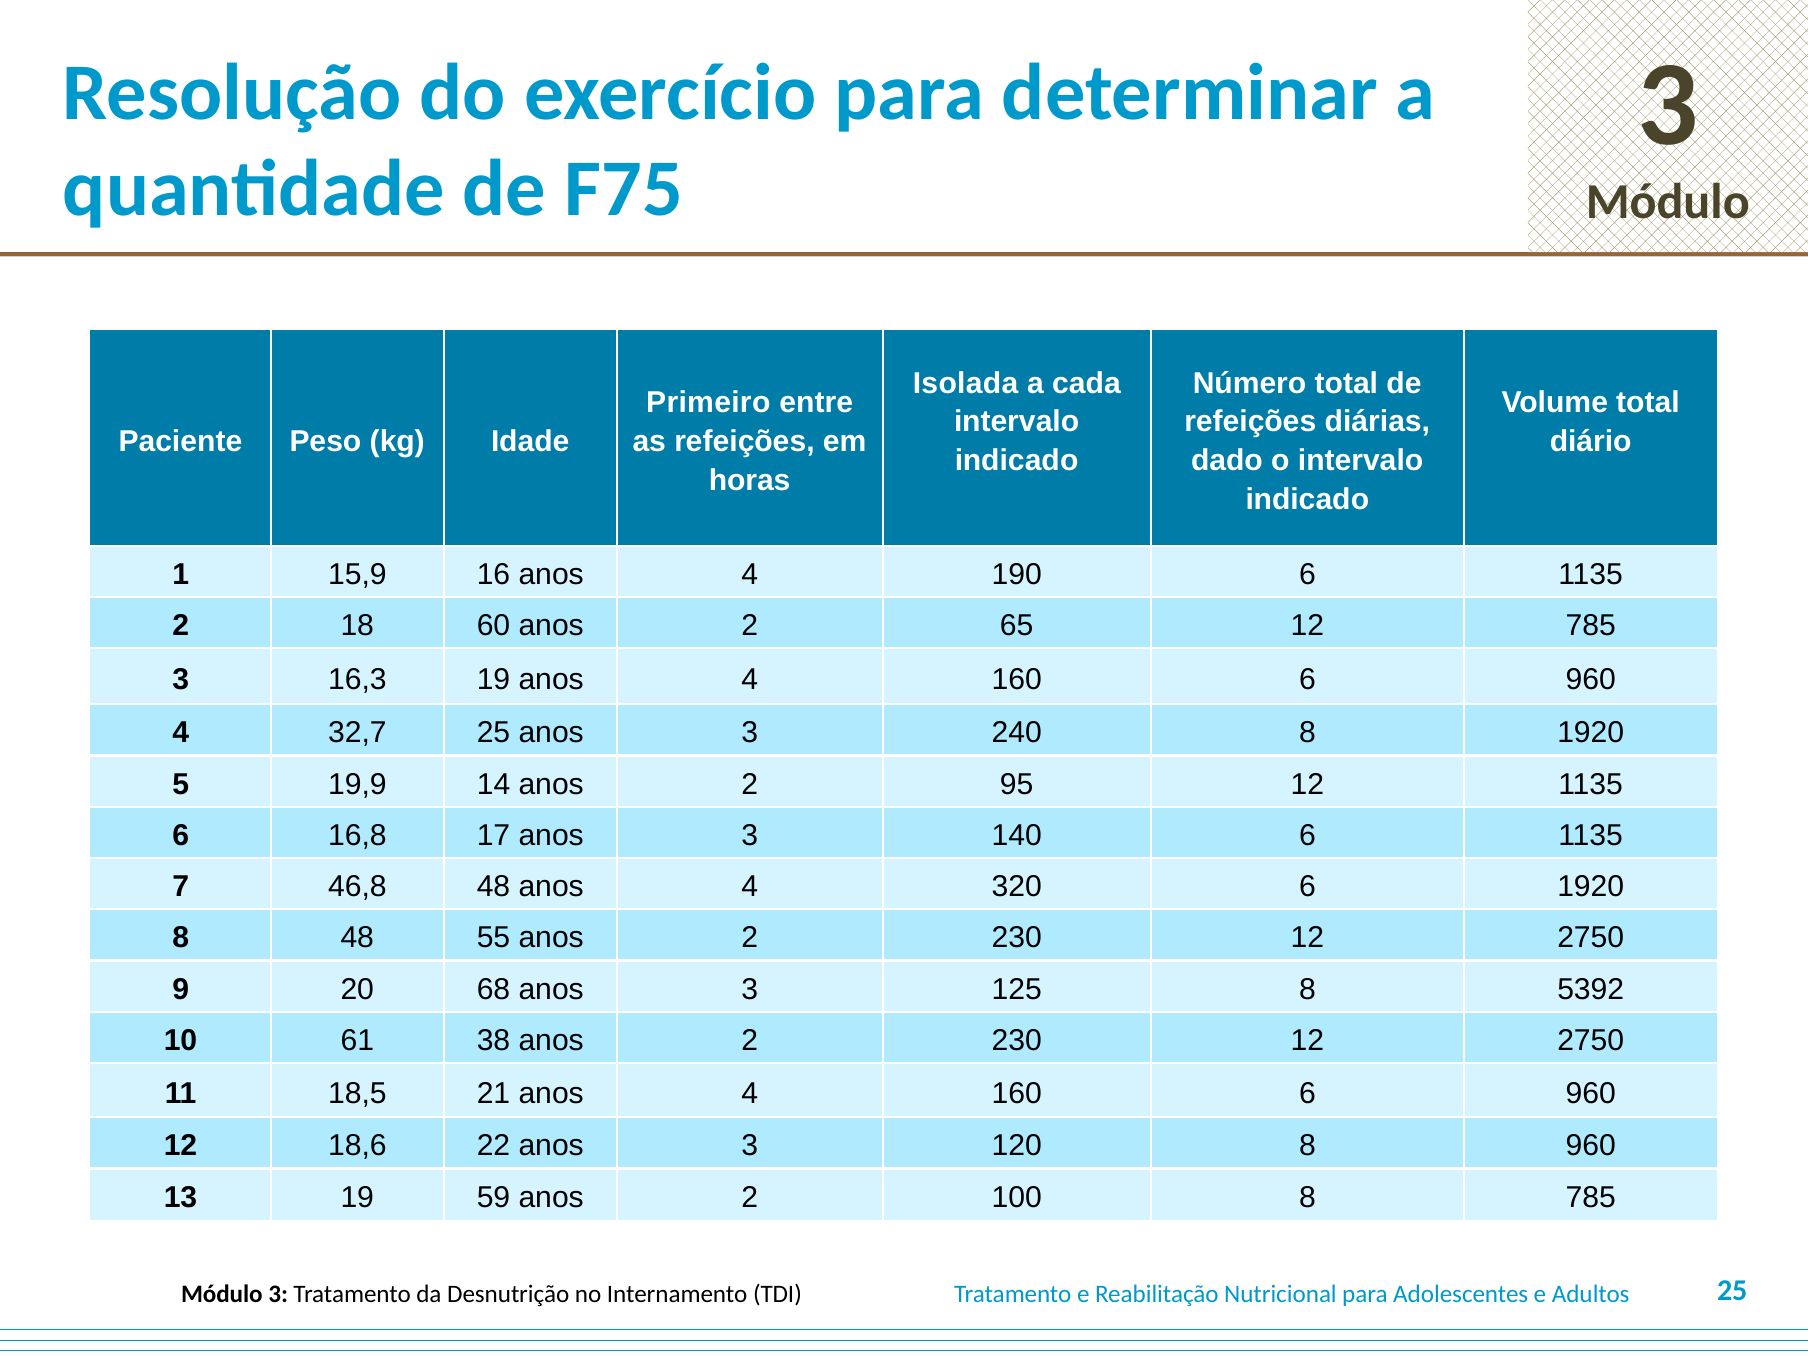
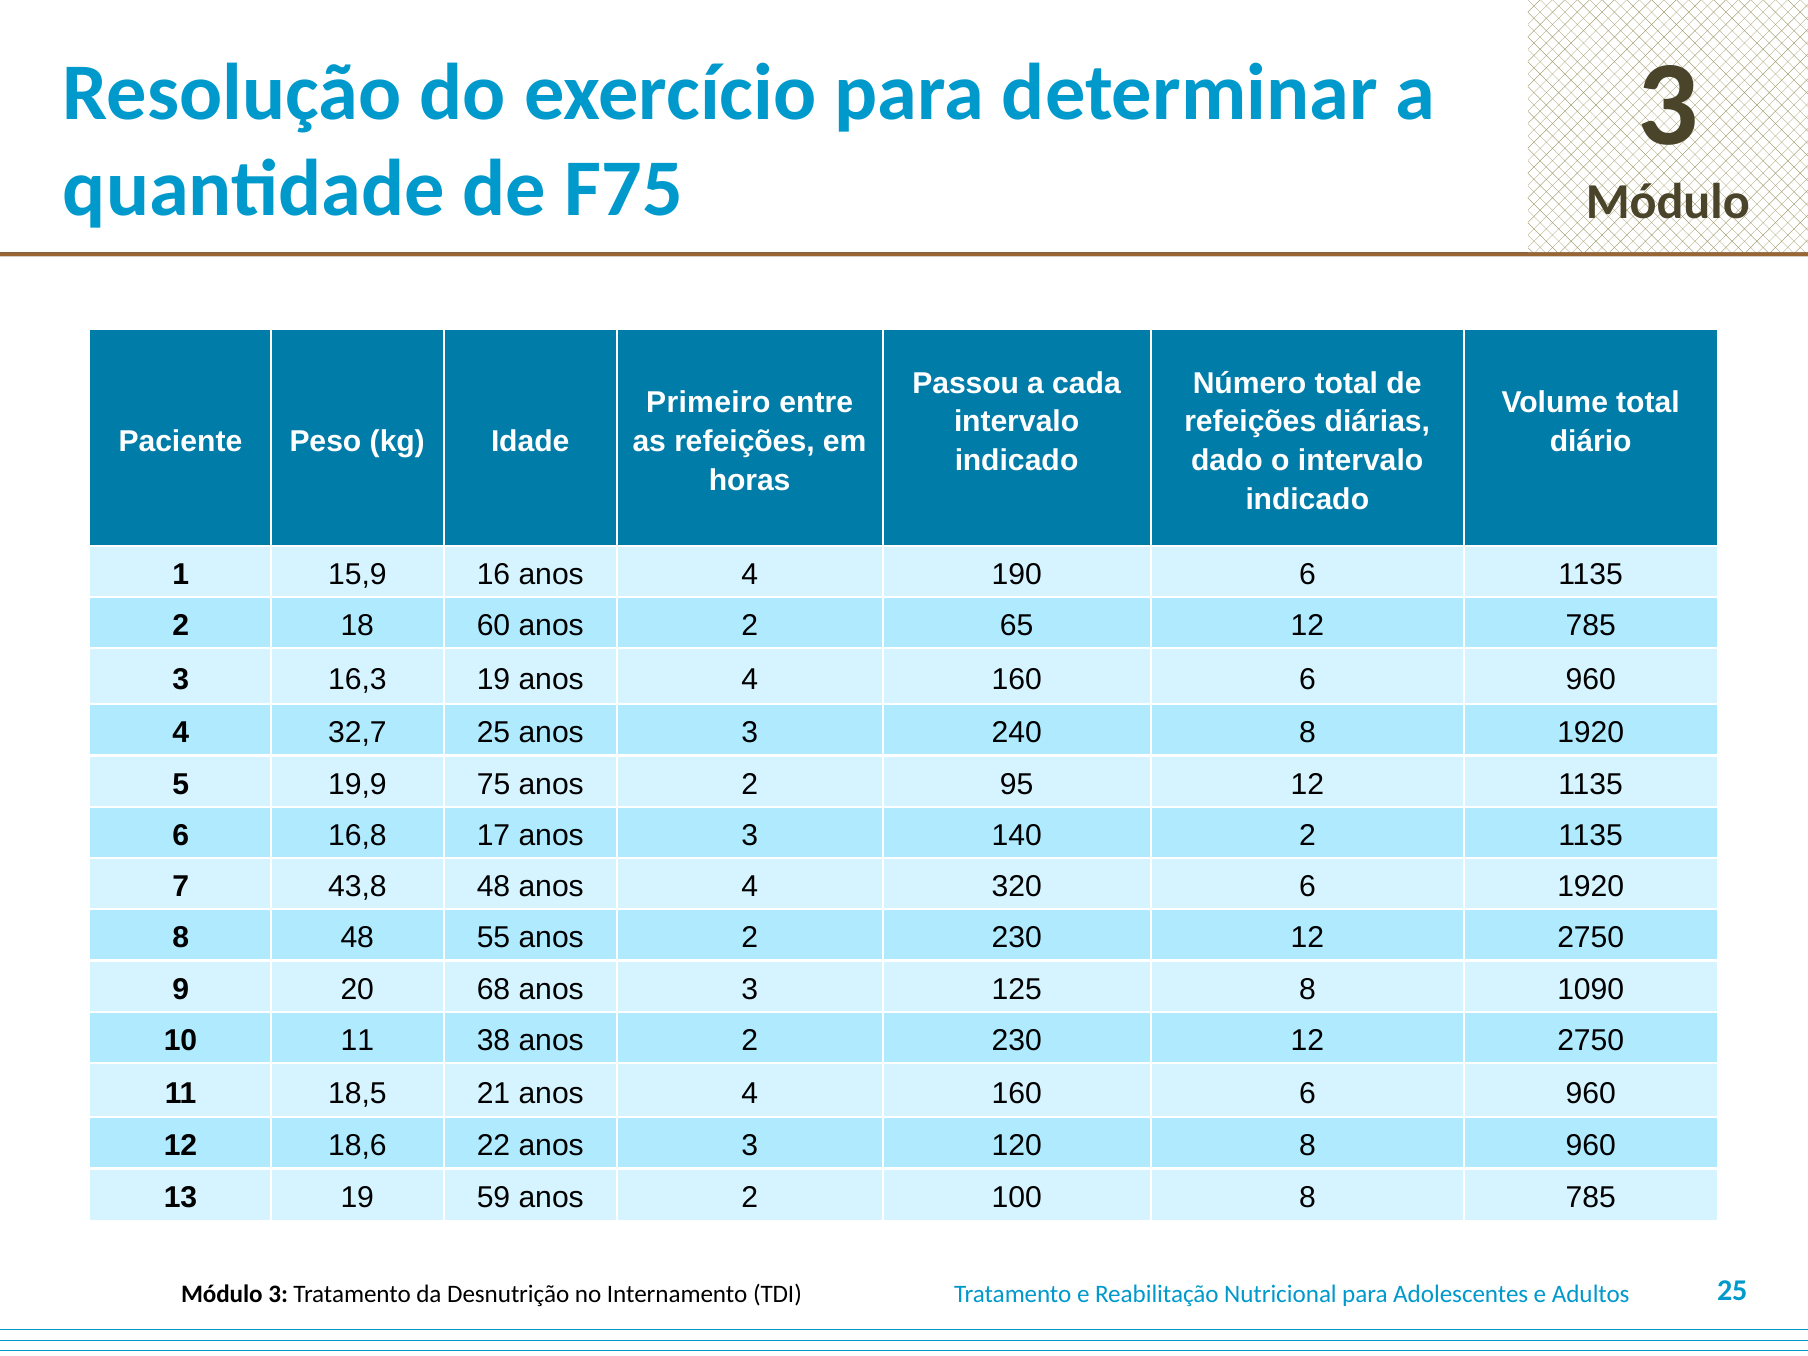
Isolada: Isolada -> Passou (966, 383)
14: 14 -> 75 (494, 784)
140 6: 6 -> 2 (1308, 836)
46,8: 46,8 -> 43,8 (357, 887)
5392: 5392 -> 1090 (1591, 989)
10 61: 61 -> 11 (357, 1040)
